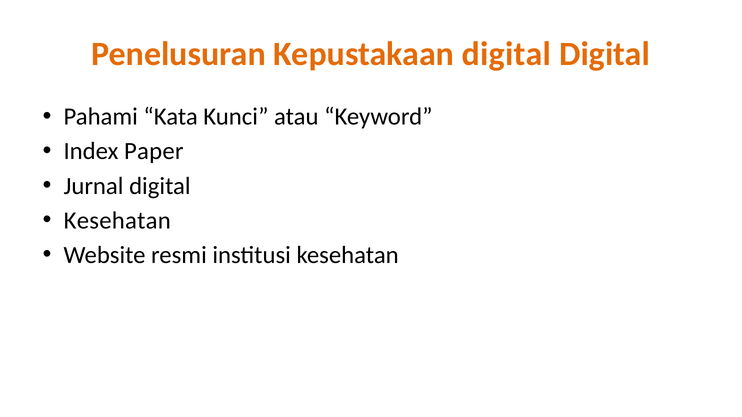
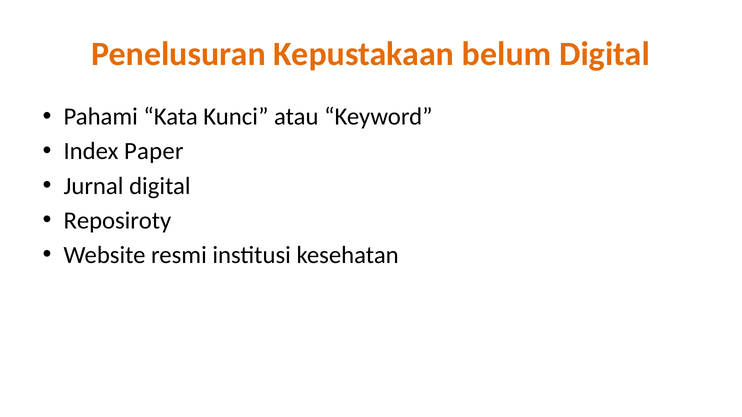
Kepustakaan digital: digital -> belum (507, 54)
Kesehatan: Kesehatan -> Reposiroty (117, 221)
